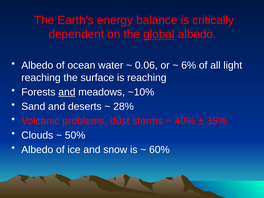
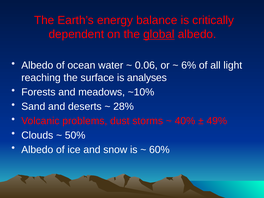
is reaching: reaching -> analyses (147, 78)
and underline: present -> none (67, 92)
35%: 35% -> 49% (217, 121)
